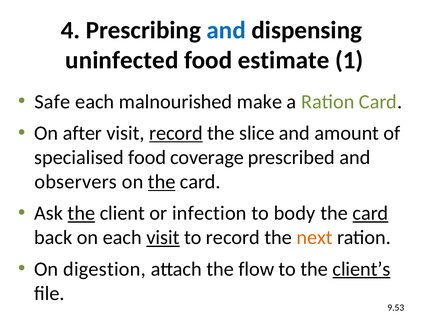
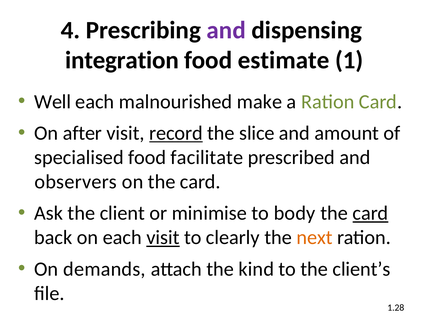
and colour: blue -> purple (226, 30)
uninfected: uninfected -> integration (122, 60)
Safe: Safe -> Well (53, 102)
coverage: coverage -> facilitate (207, 158)
the underline: present -> none (162, 182)
the underline: present -> none (81, 214)
infection: infection -> minimise (209, 214)
to record: record -> clearly (233, 238)
digestion: digestion -> demands (104, 269)
flow: flow -> kind (256, 269)
client’s underline: present -> none (361, 269)
9.53: 9.53 -> 1.28 (396, 308)
